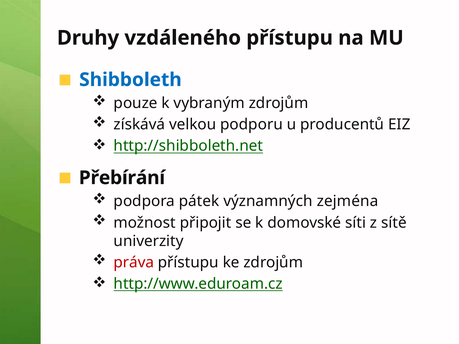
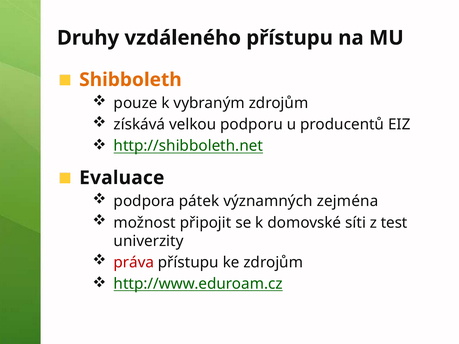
Shibboleth colour: blue -> orange (130, 80)
Přebírání: Přebírání -> Evaluace (122, 178)
sítě: sítě -> test (394, 223)
